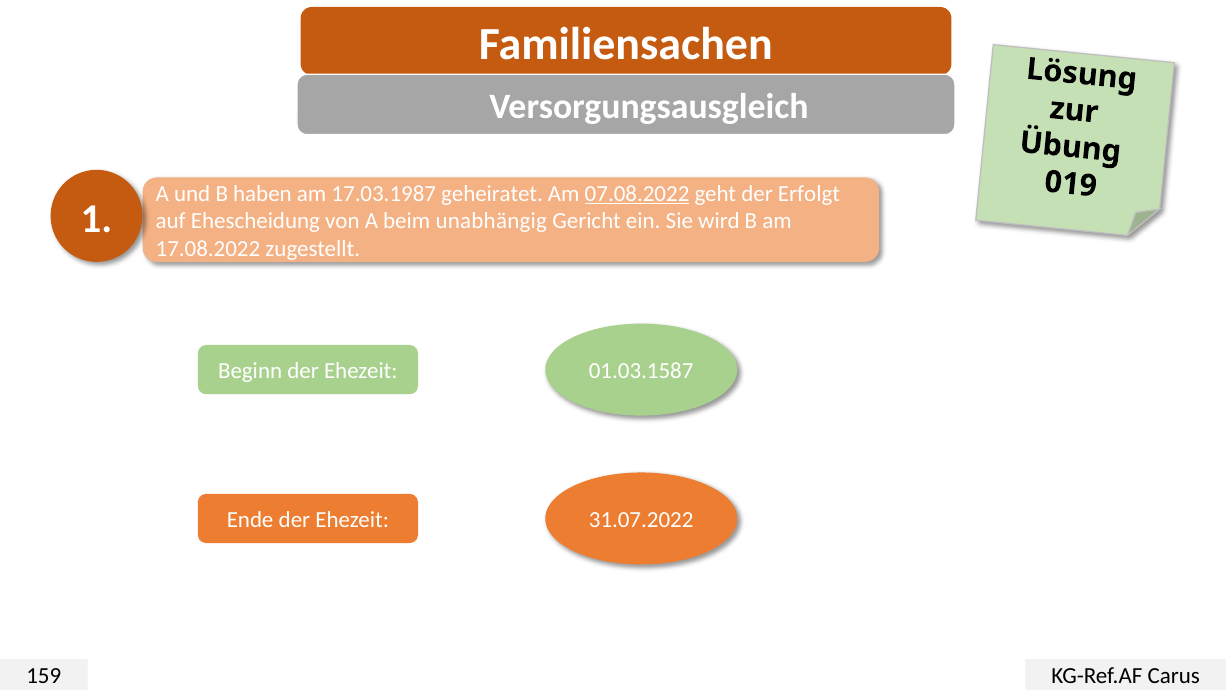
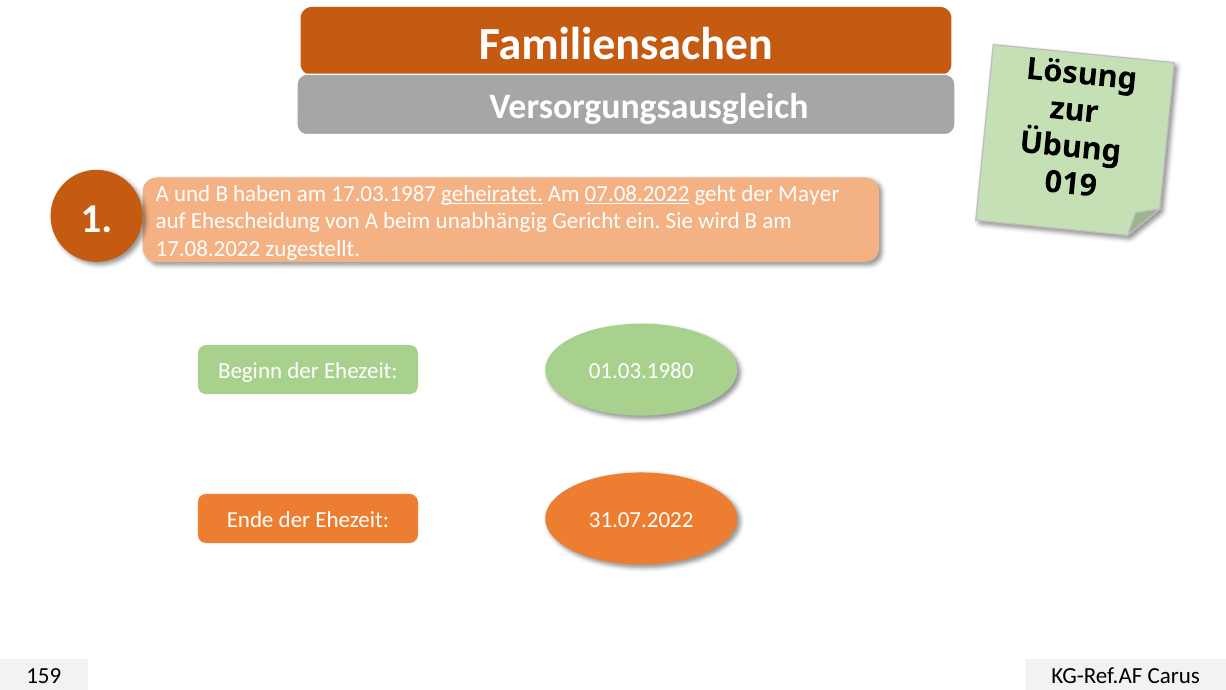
geheiratet underline: none -> present (492, 194)
Erfolgt: Erfolgt -> Mayer (809, 194)
01.03.1587: 01.03.1587 -> 01.03.1980 (641, 371)
